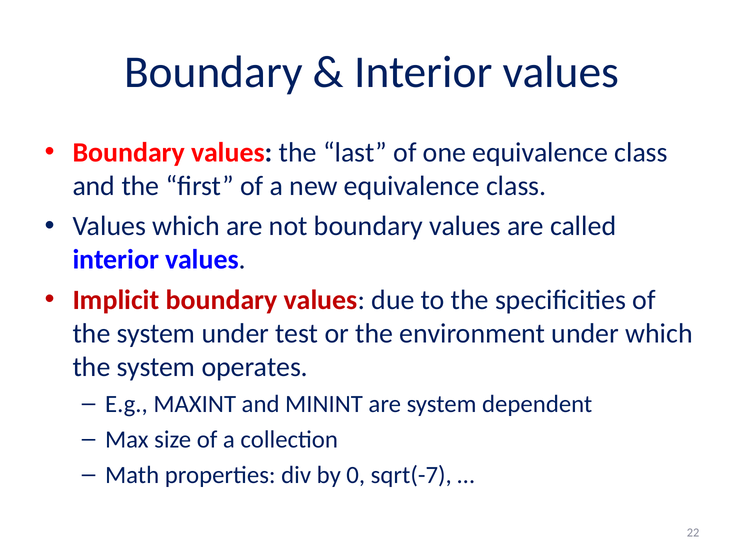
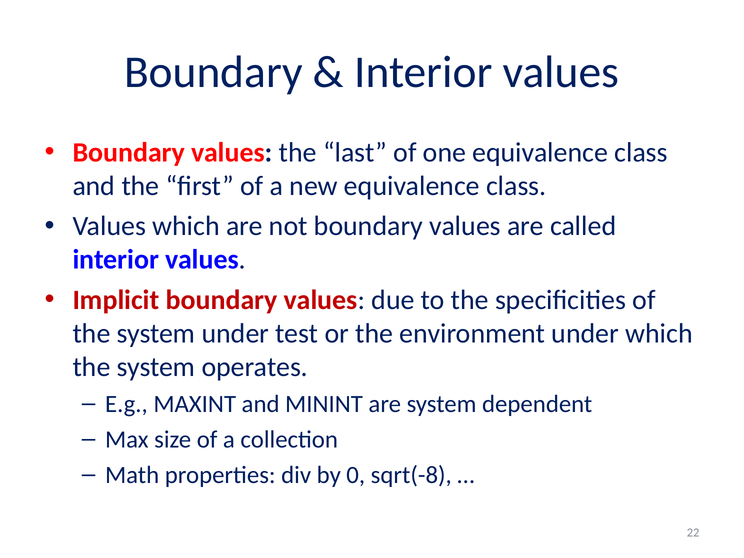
sqrt(-7: sqrt(-7 -> sqrt(-8 (411, 475)
